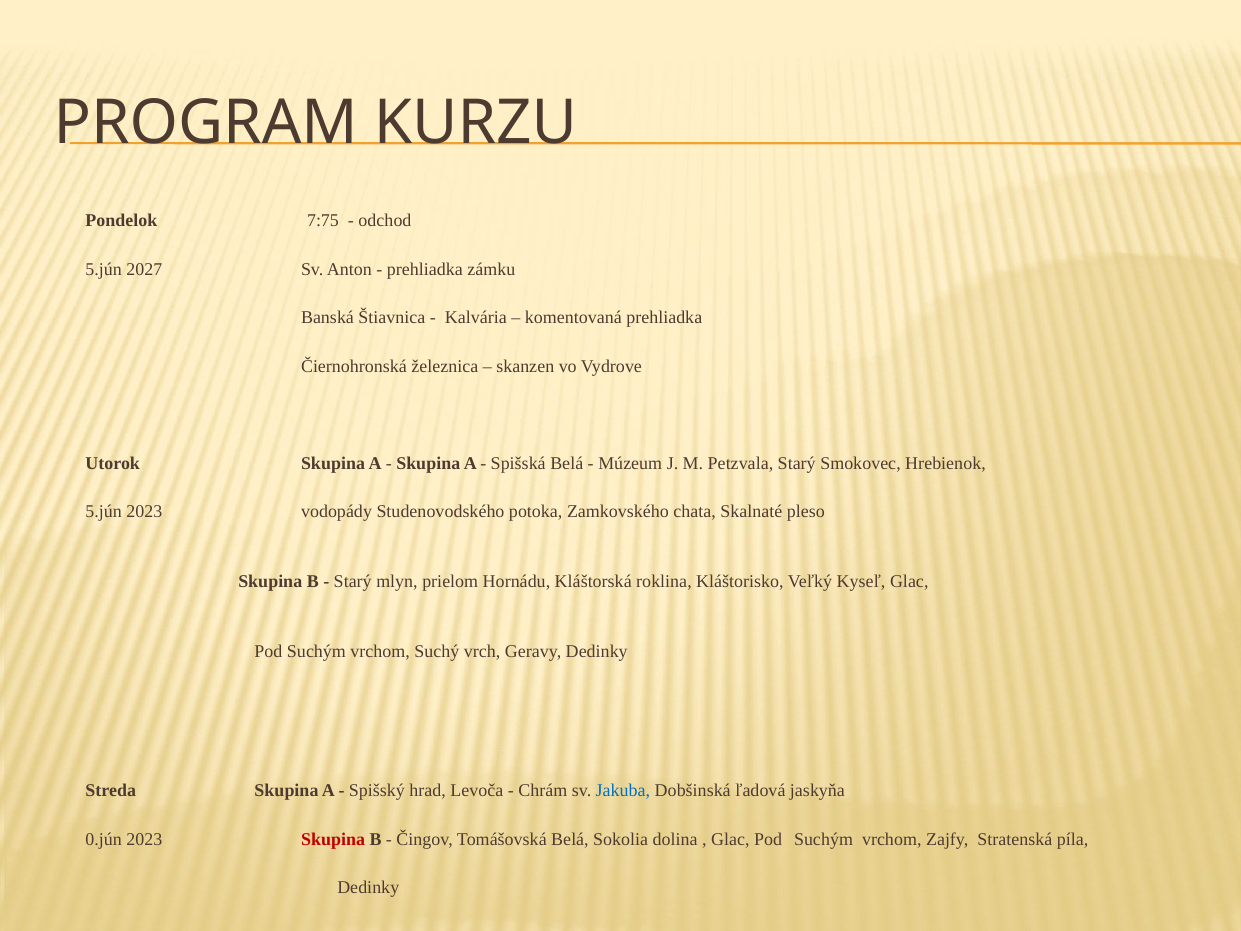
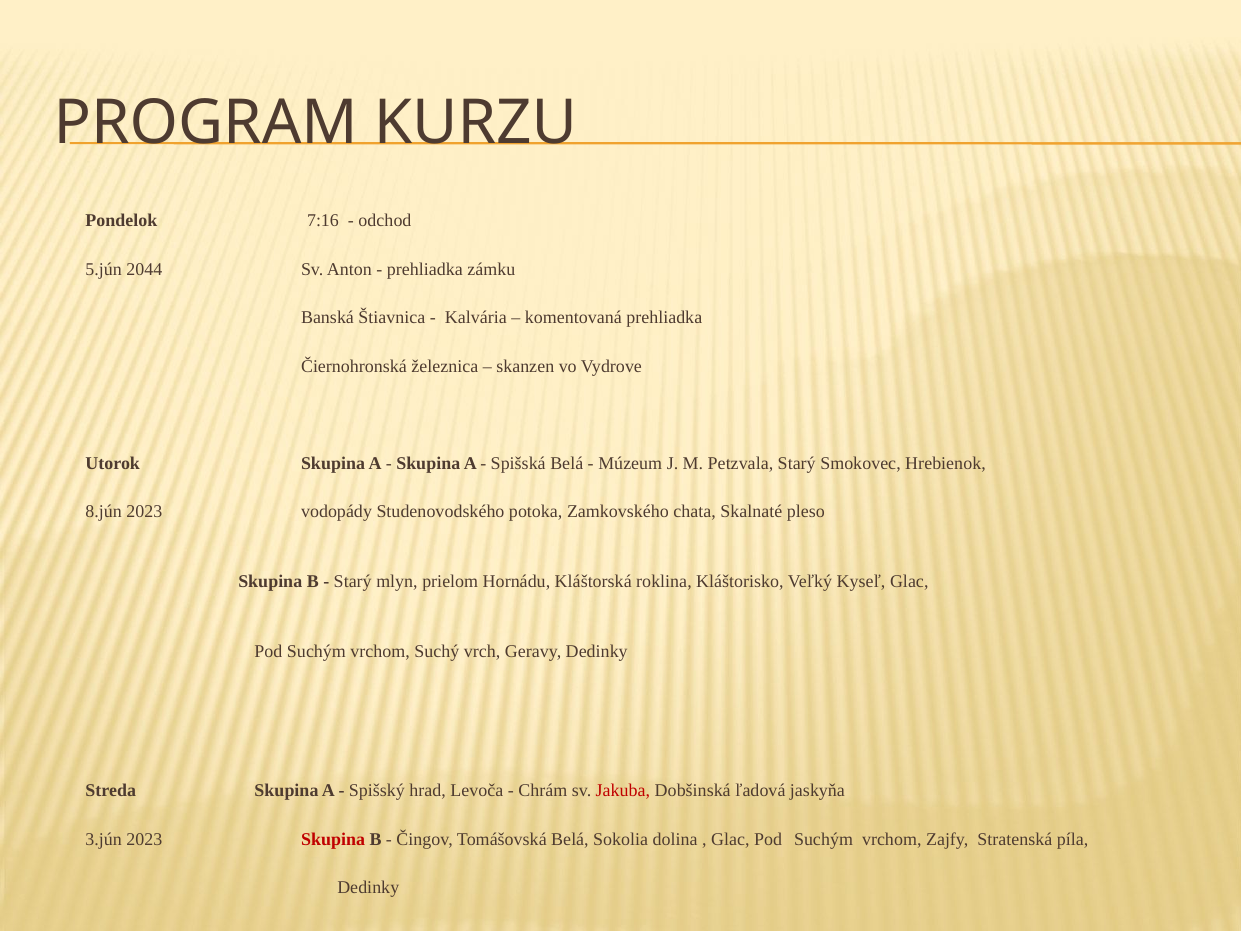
7:75: 7:75 -> 7:16 (323, 221)
2027: 2027 -> 2044 (144, 269)
5.jún: 5.jún -> 8.jún (104, 512)
Jakuba colour: blue -> red (623, 790)
0.jún: 0.jún -> 3.jún (104, 839)
